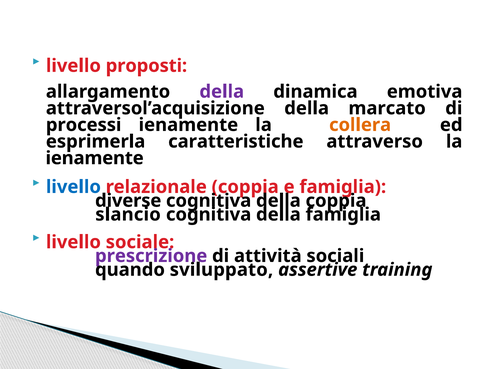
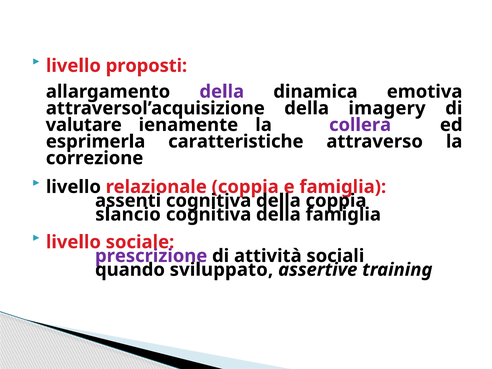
marcato: marcato -> imagery (387, 108)
processi: processi -> valutare (84, 125)
collera colour: orange -> purple (360, 125)
ienamente: ienamente -> correzione (95, 158)
livello colour: blue -> black (73, 187)
diverse: diverse -> assenti (128, 201)
